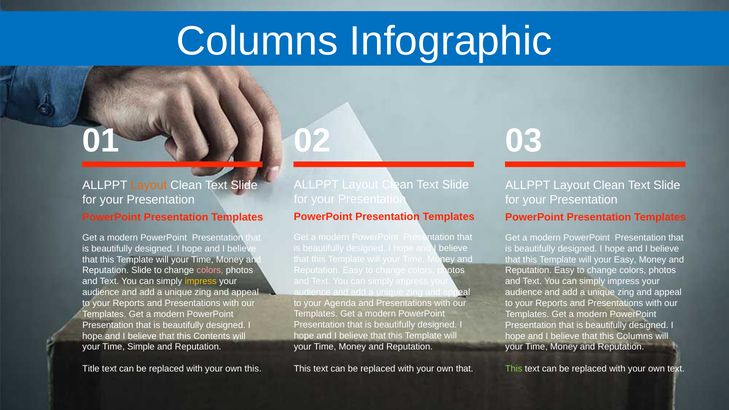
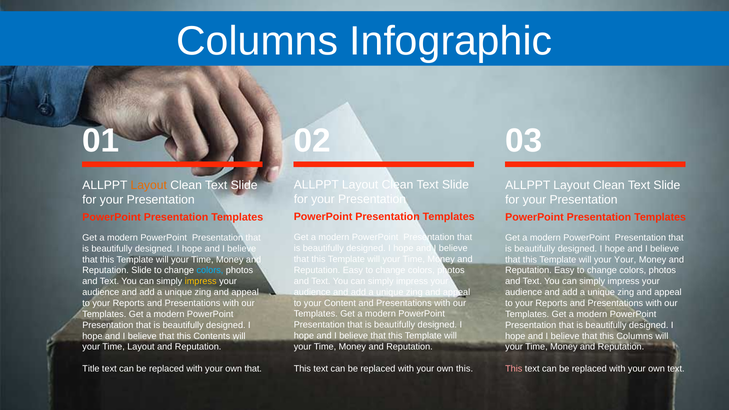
your Easy: Easy -> Your (625, 260)
colors colour: pink -> light blue (210, 270)
Agenda: Agenda -> Content (340, 303)
Time Simple: Simple -> Layout (141, 347)
own that: that -> this (465, 369)
own this: this -> that (253, 369)
This colour: light green -> pink (514, 369)
